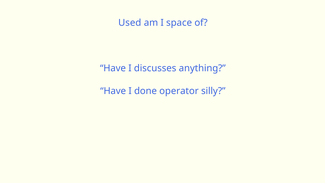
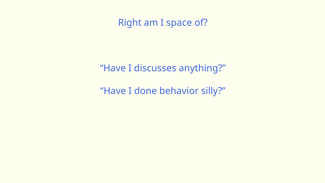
Used: Used -> Right (130, 23)
operator: operator -> behavior (179, 91)
